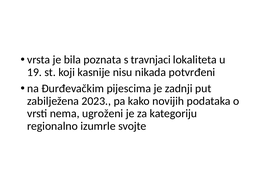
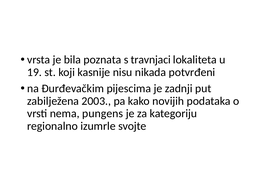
2023: 2023 -> 2003 (96, 101)
ugroženi: ugroženi -> pungens (103, 114)
